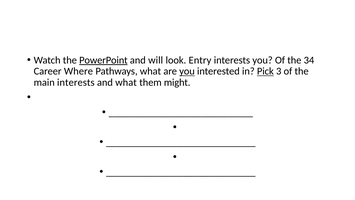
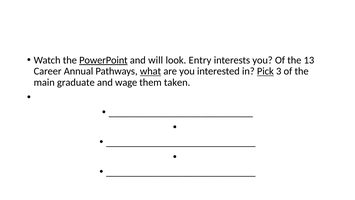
34: 34 -> 13 (309, 60)
Where: Where -> Annual (79, 71)
what underline: none -> present (150, 71)
you underline: present -> none (187, 71)
main interests: interests -> graduate (76, 82)
and what: what -> wage (126, 82)
might: might -> taken (177, 82)
